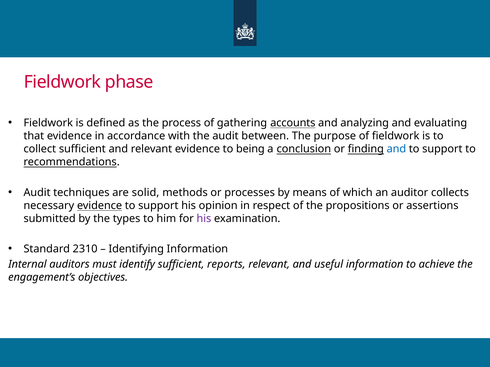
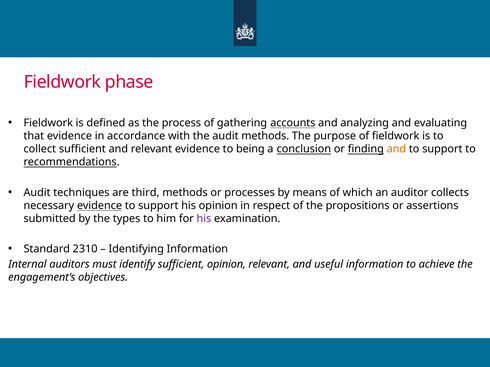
audit between: between -> methods (265, 136)
and colour: blue -> orange (396, 149)
solid: solid -> third (146, 193)
sufficient reports: reports -> opinion (226, 265)
